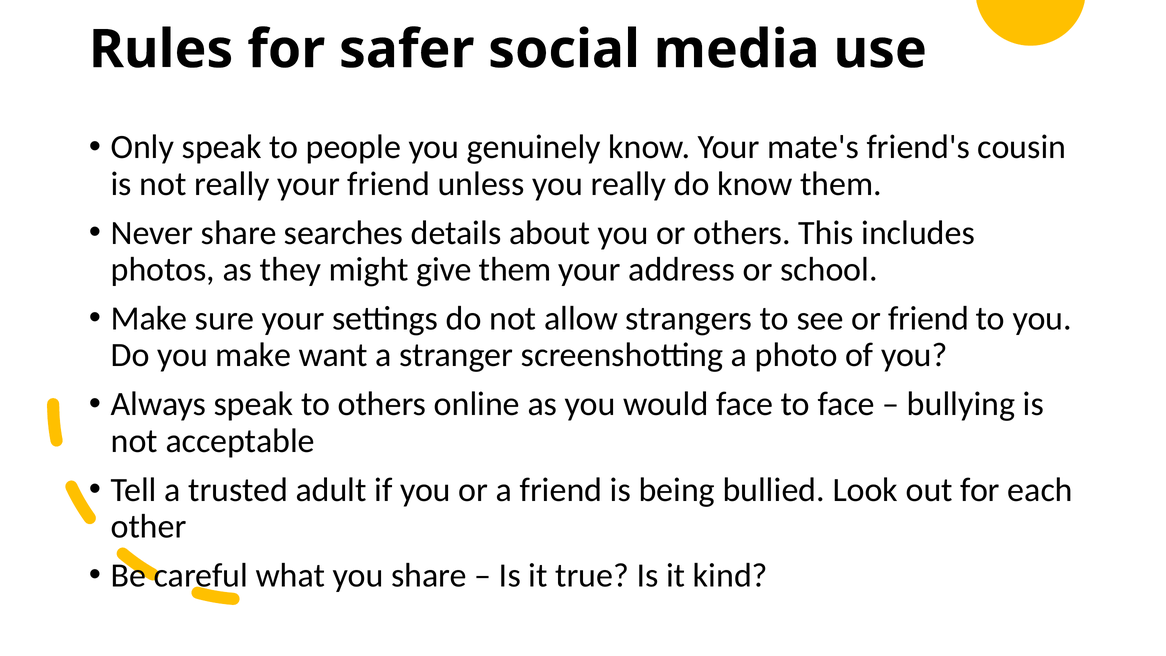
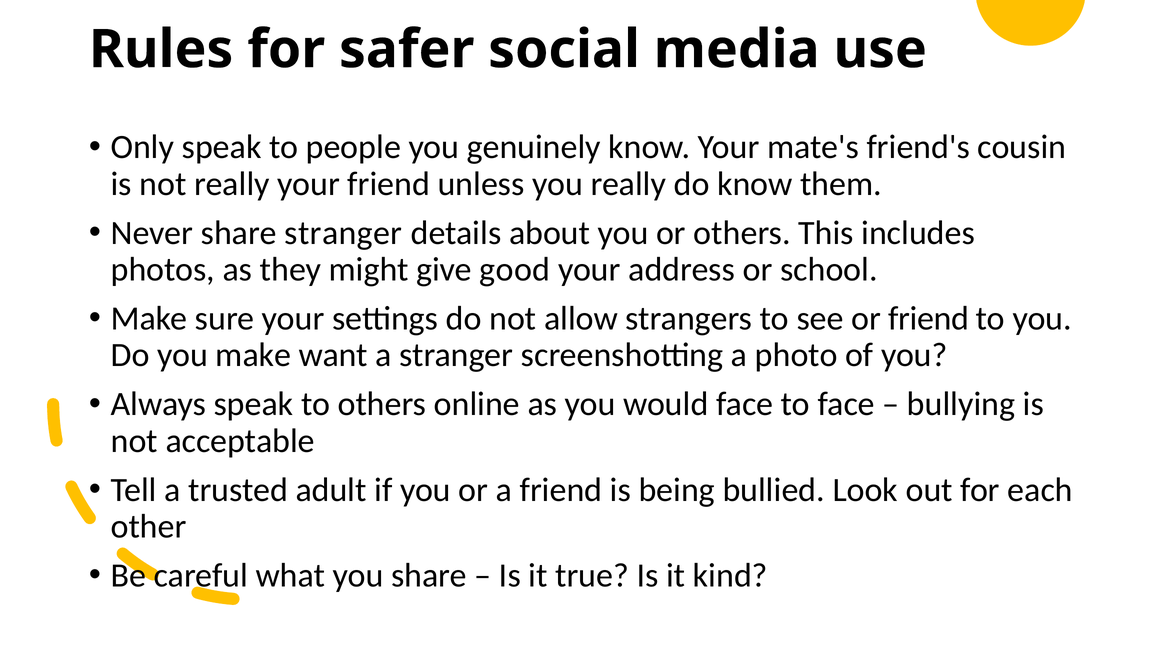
share searches: searches -> stranger (343, 233)
give them: them -> good (515, 270)
